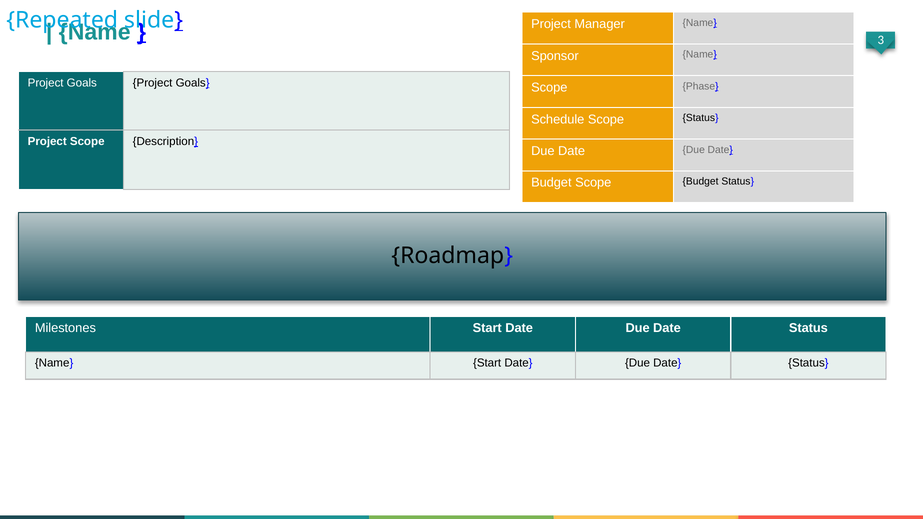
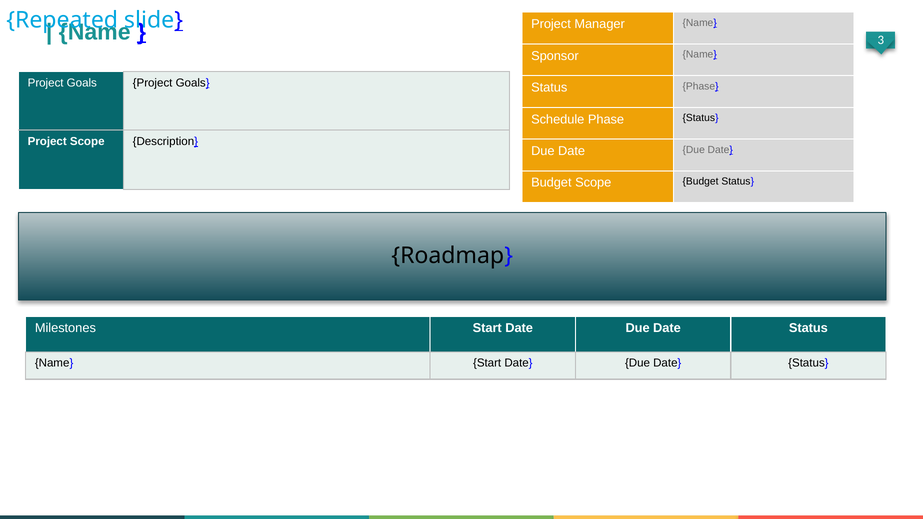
Scope: Scope -> Status (549, 88)
Schedule Scope: Scope -> Phase (606, 119)
